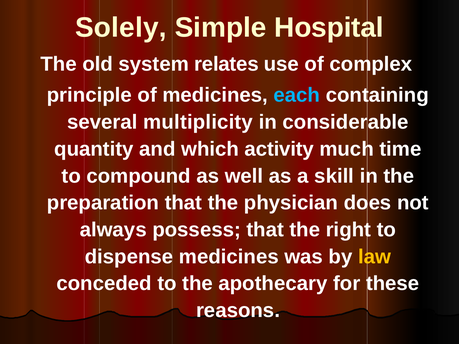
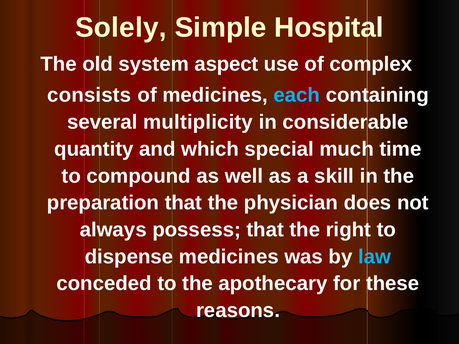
relates: relates -> aspect (226, 64)
principle: principle -> consists (89, 95)
activity: activity -> special (279, 149)
law colour: yellow -> light blue (375, 257)
